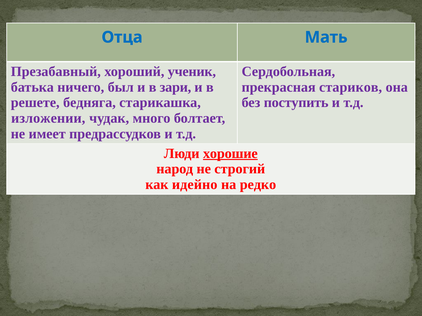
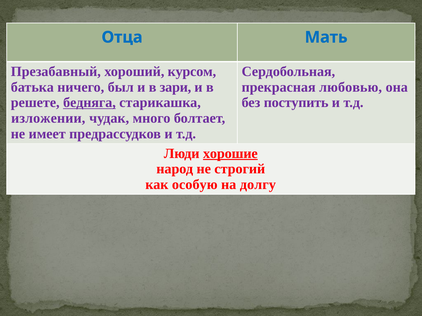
ученик: ученик -> курсом (192, 72)
стариков: стариков -> любовью (351, 87)
бедняга underline: none -> present (89, 103)
идейно: идейно -> особую (195, 185)
редко: редко -> долгу (258, 185)
